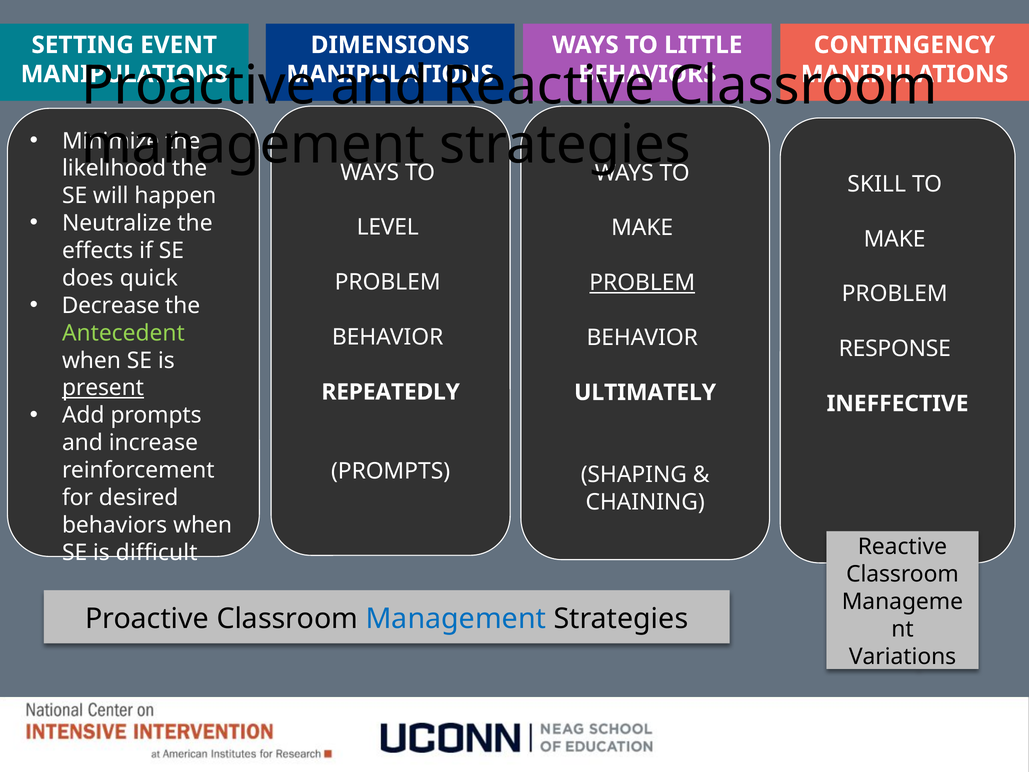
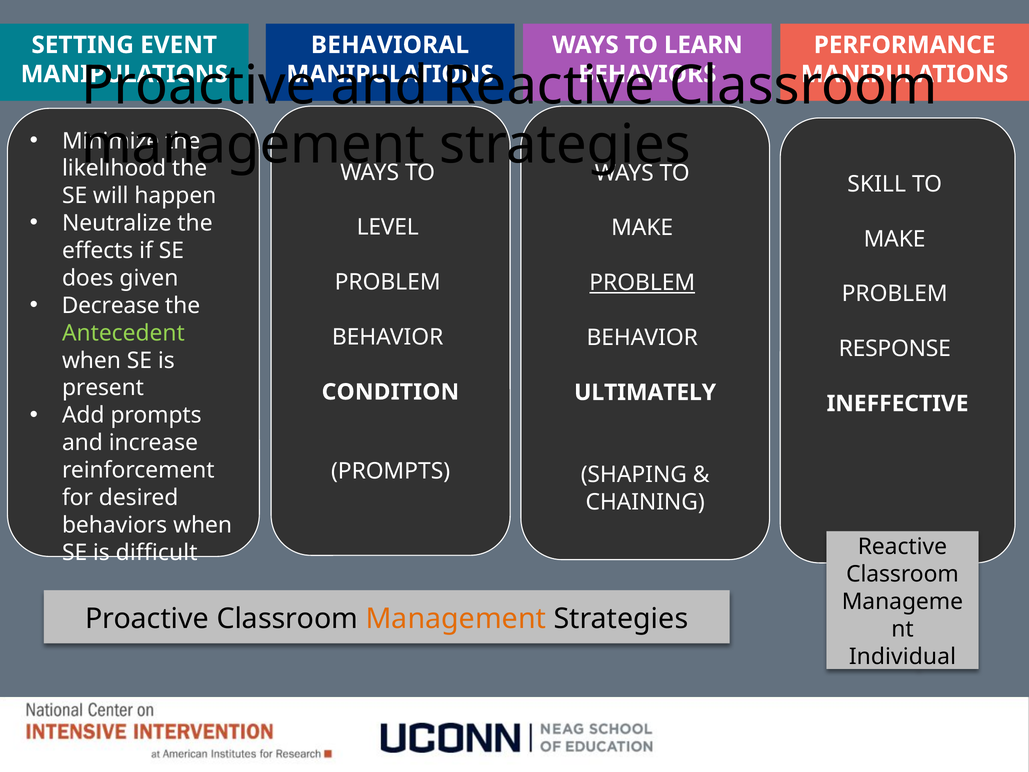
DIMENSIONS: DIMENSIONS -> BEHAVIORAL (390, 45)
LITTLE: LITTLE -> LEARN (703, 45)
CONTINGENCY: CONTINGENCY -> PERFORMANCE (905, 45)
quick: quick -> given (149, 278)
present underline: present -> none (103, 388)
REPEATEDLY: REPEATEDLY -> CONDITION (390, 392)
Management colour: blue -> orange (456, 619)
Variations: Variations -> Individual (902, 656)
